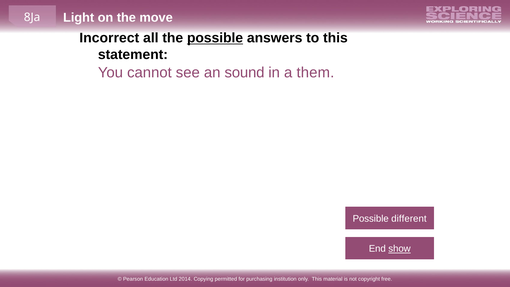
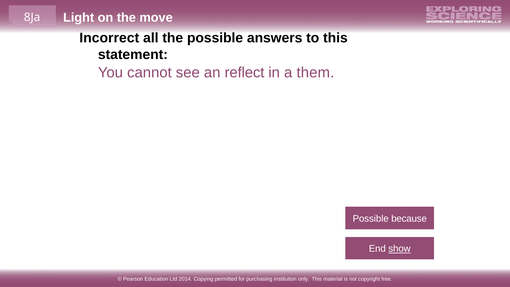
possible underline: present -> none (215, 38)
sound: sound -> reflect (245, 73)
different: different -> because (409, 219)
